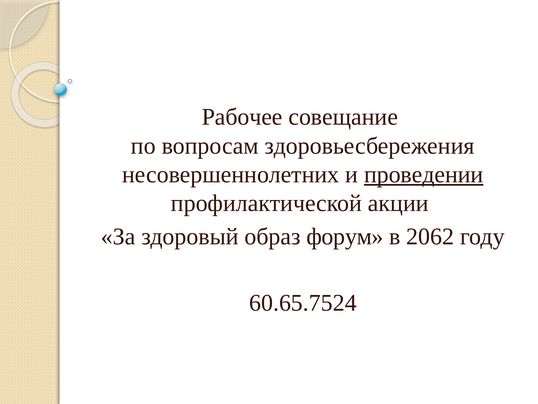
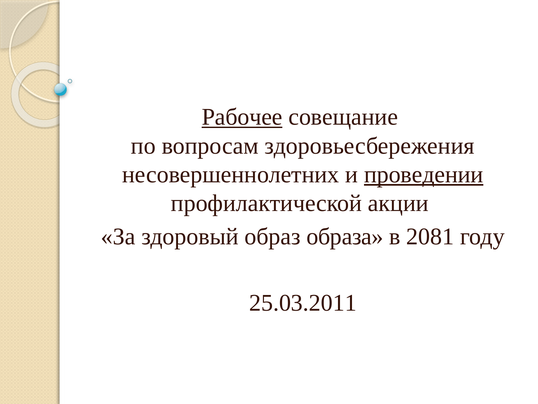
Рабочее underline: none -> present (242, 117)
форум: форум -> образа (345, 236)
2062: 2062 -> 2081 (430, 236)
60.65.7524: 60.65.7524 -> 25.03.2011 (303, 303)
